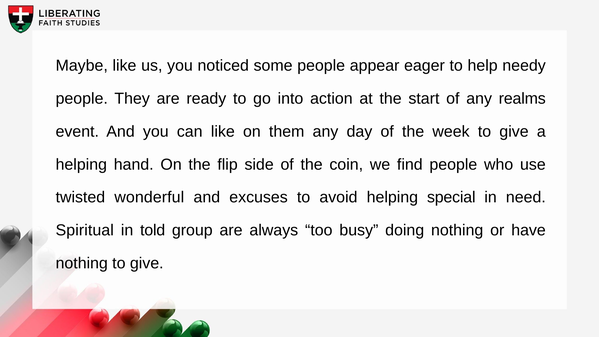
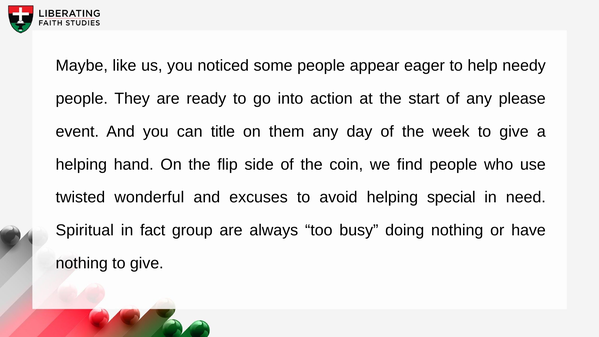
realms: realms -> please (522, 99)
can like: like -> title (223, 131)
told: told -> fact (153, 230)
